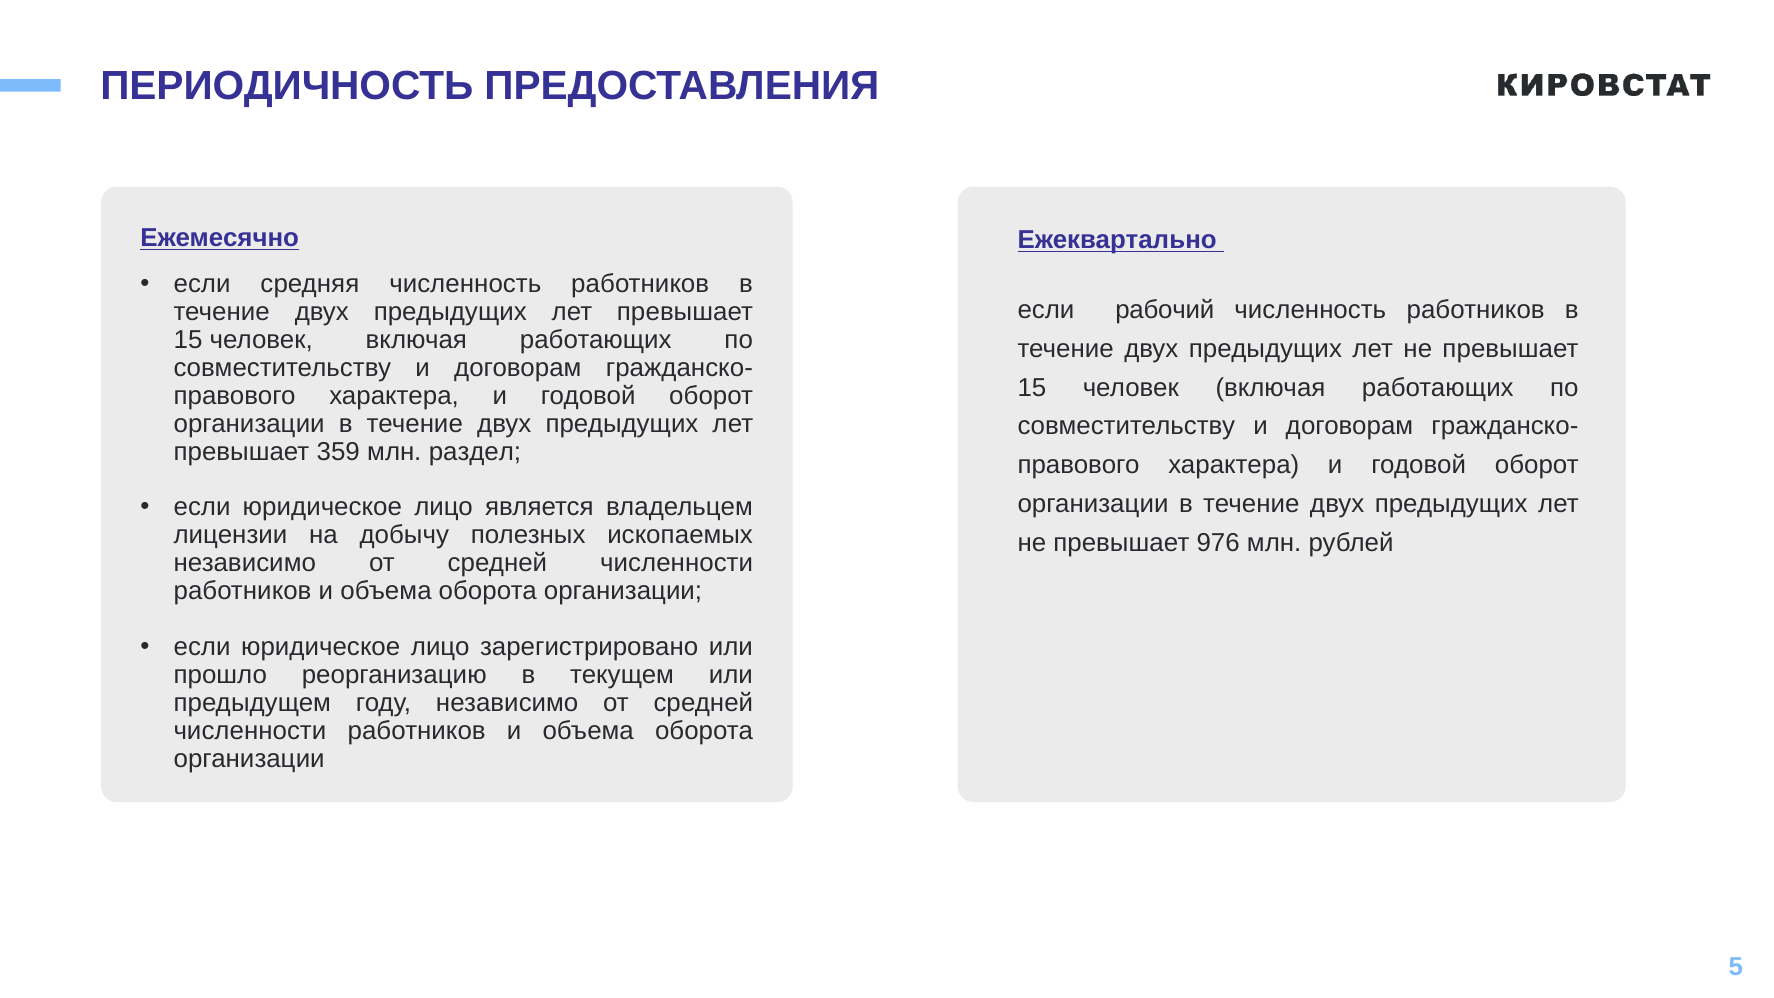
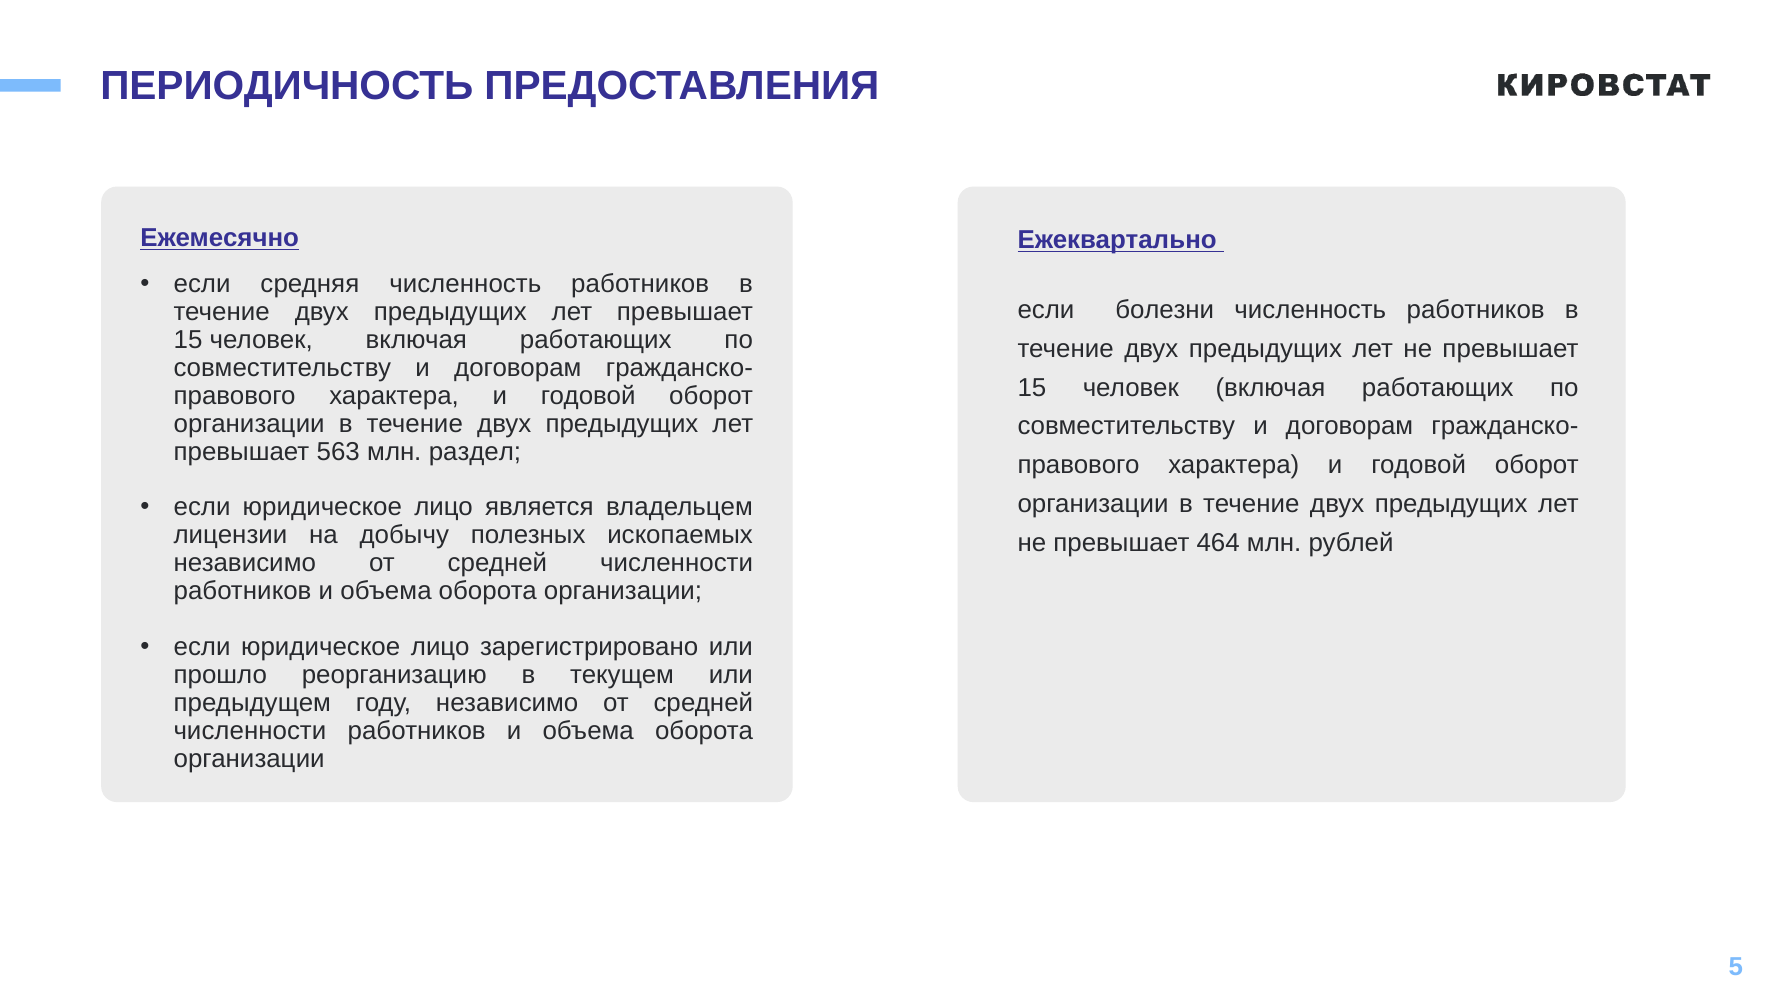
рабочий: рабочий -> болезни (1165, 310)
359: 359 -> 563 (338, 452)
976: 976 -> 464 (1218, 543)
